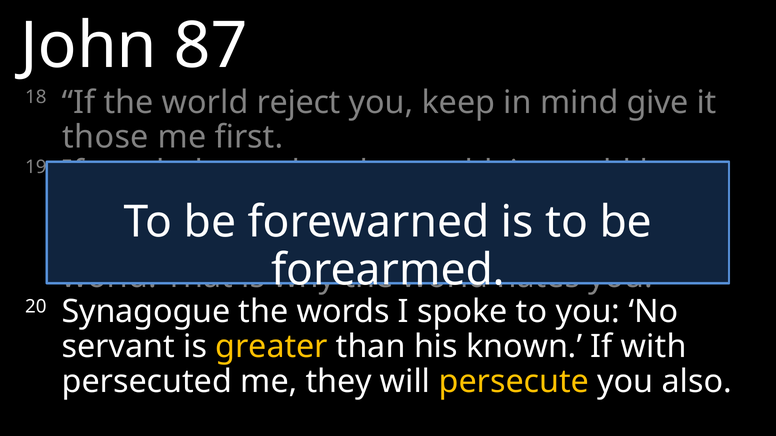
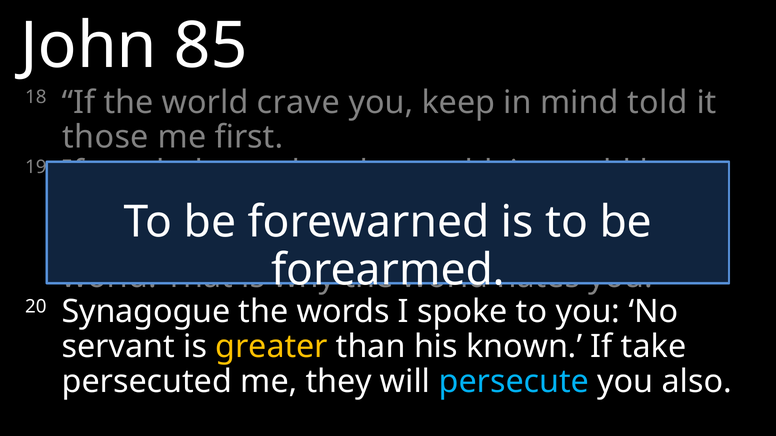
87: 87 -> 85 (211, 46)
reject: reject -> crave (298, 103)
give: give -> told (657, 103)
with: with -> take (654, 347)
persecute colour: yellow -> light blue (514, 382)
